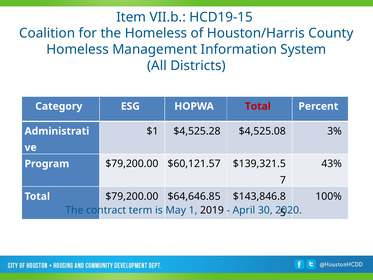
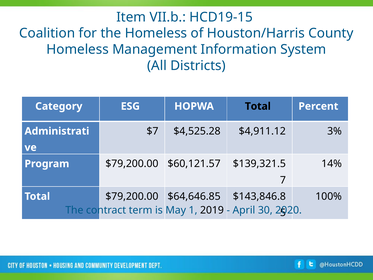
Total colour: red -> black (258, 106)
$1: $1 -> $7 (152, 131)
$4,525.08: $4,525.08 -> $4,911.12 (262, 131)
43%: 43% -> 14% (332, 164)
